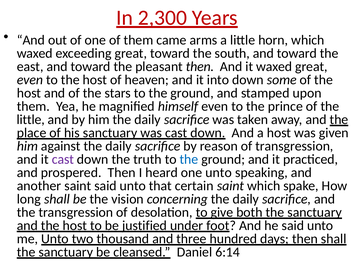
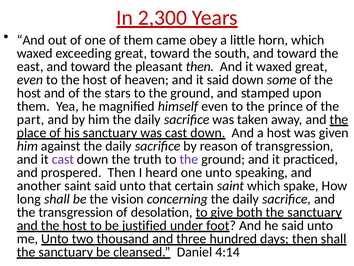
arms: arms -> obey (203, 40)
it into: into -> said (218, 80)
little: little -> part (31, 119)
the colour: blue -> purple (189, 159)
6:14: 6:14 -> 4:14 (228, 252)
